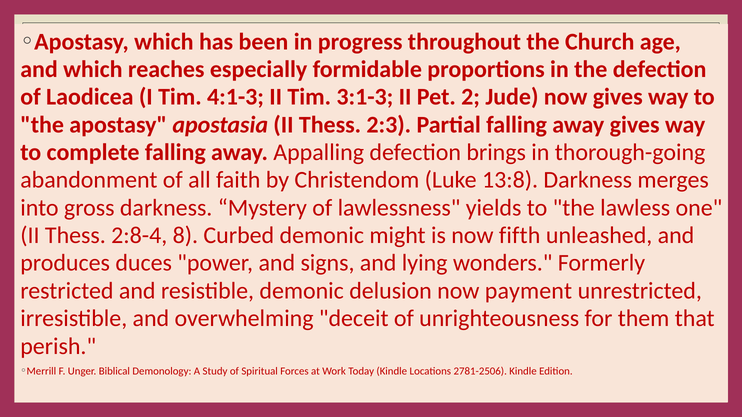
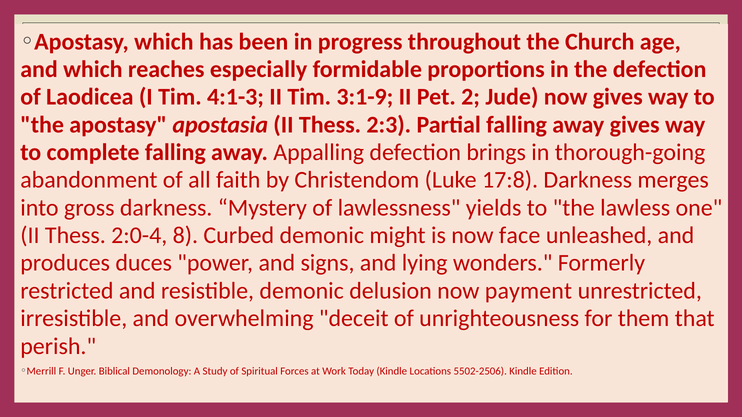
3:1-3: 3:1-3 -> 3:1-9 (365, 97)
13:8: 13:8 -> 17:8 (510, 180)
2:8-4: 2:8-4 -> 2:0-4 (139, 236)
fifth: fifth -> face (520, 236)
2781-2506: 2781-2506 -> 5502-2506 (480, 371)
